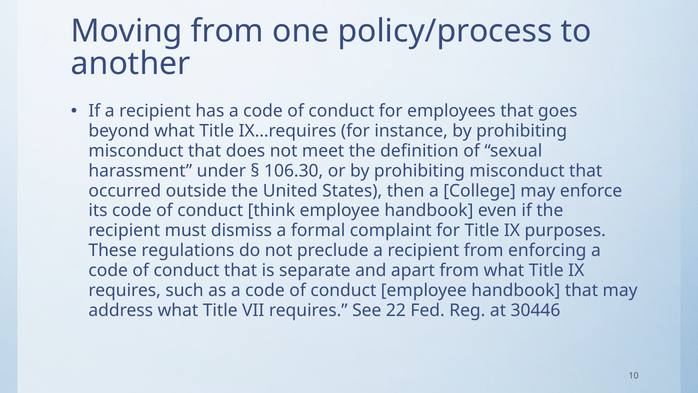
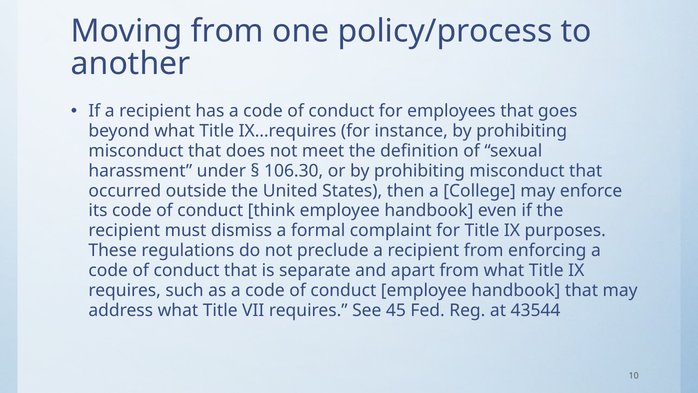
22: 22 -> 45 (396, 310)
30446: 30446 -> 43544 (536, 310)
